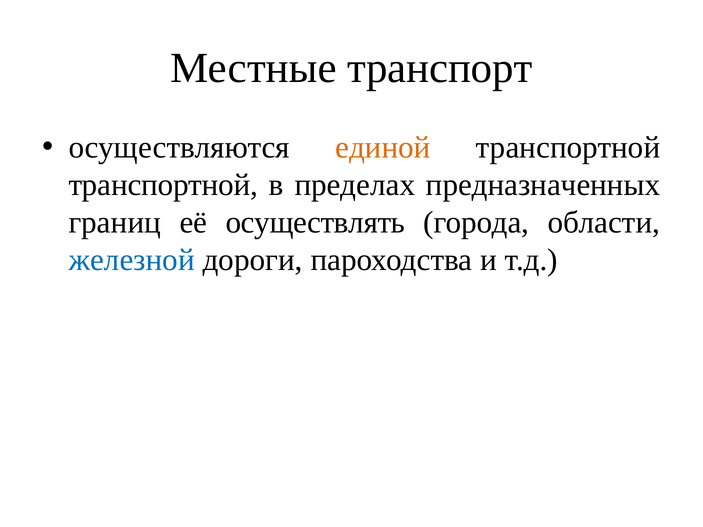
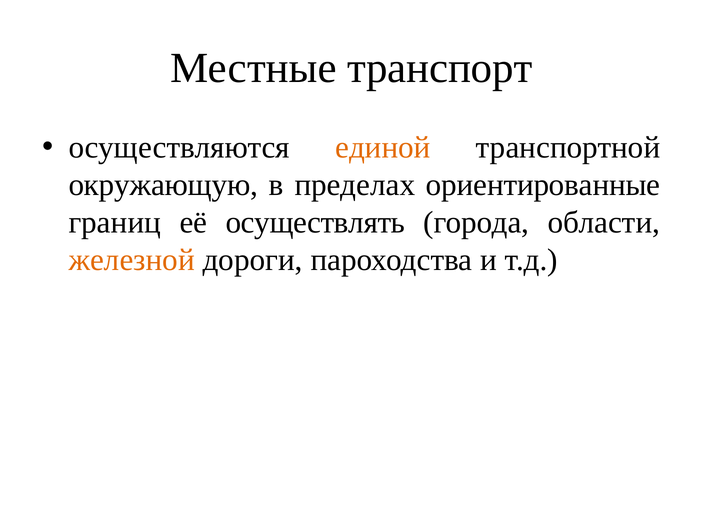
транспортной: транспортной -> окружающую (163, 185)
предназначенных: предназначенных -> ориентированные (543, 185)
железной colour: blue -> orange (132, 260)
